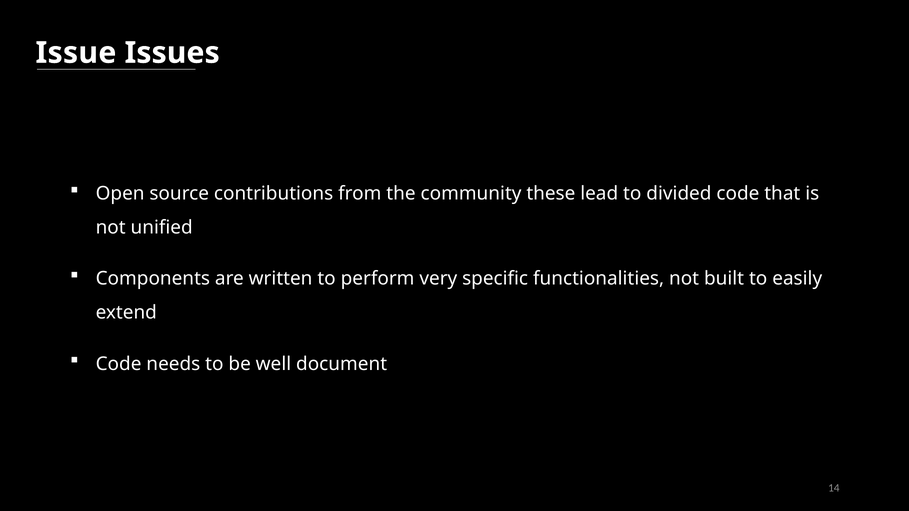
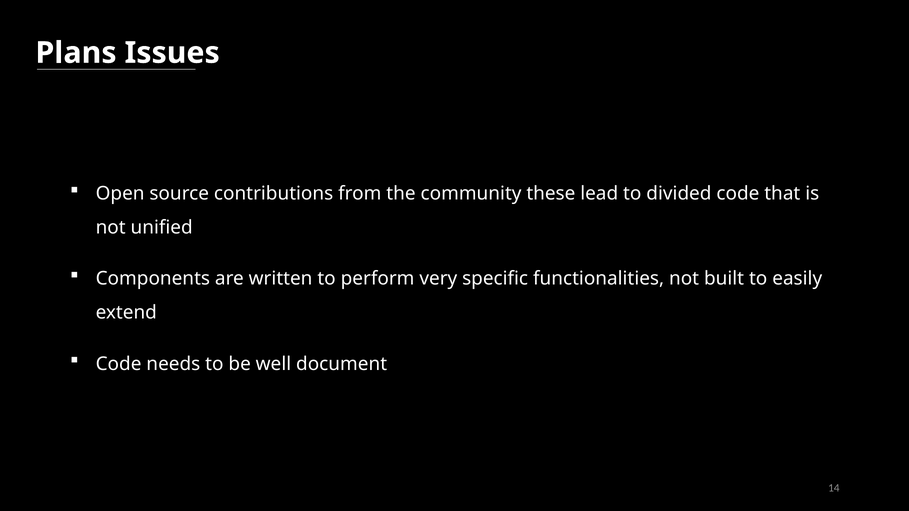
Issue: Issue -> Plans (76, 53)
